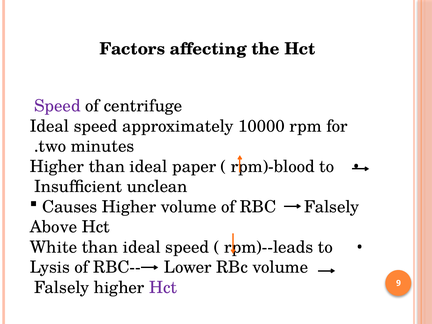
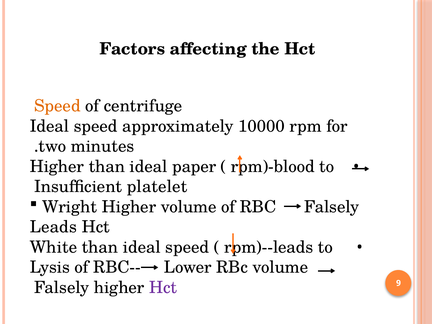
Speed colour: purple -> orange (57, 106)
unclean: unclean -> platelet (157, 187)
Causes: Causes -> Wright (70, 207)
Above: Above -> Leads (53, 227)
